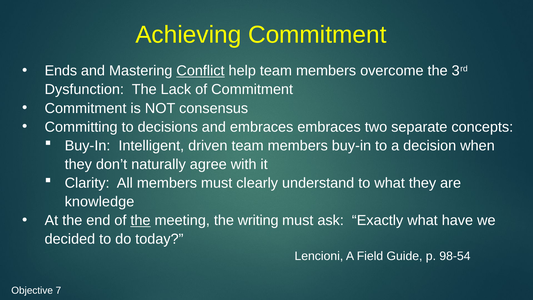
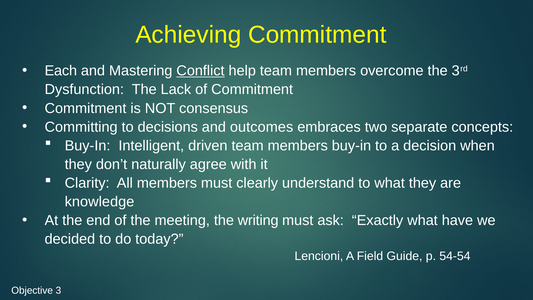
Ends: Ends -> Each (61, 71)
and embraces: embraces -> outcomes (262, 127)
the underline: present -> none (140, 220)
98-54: 98-54 -> 54-54 (455, 256)
7: 7 -> 3 (58, 290)
